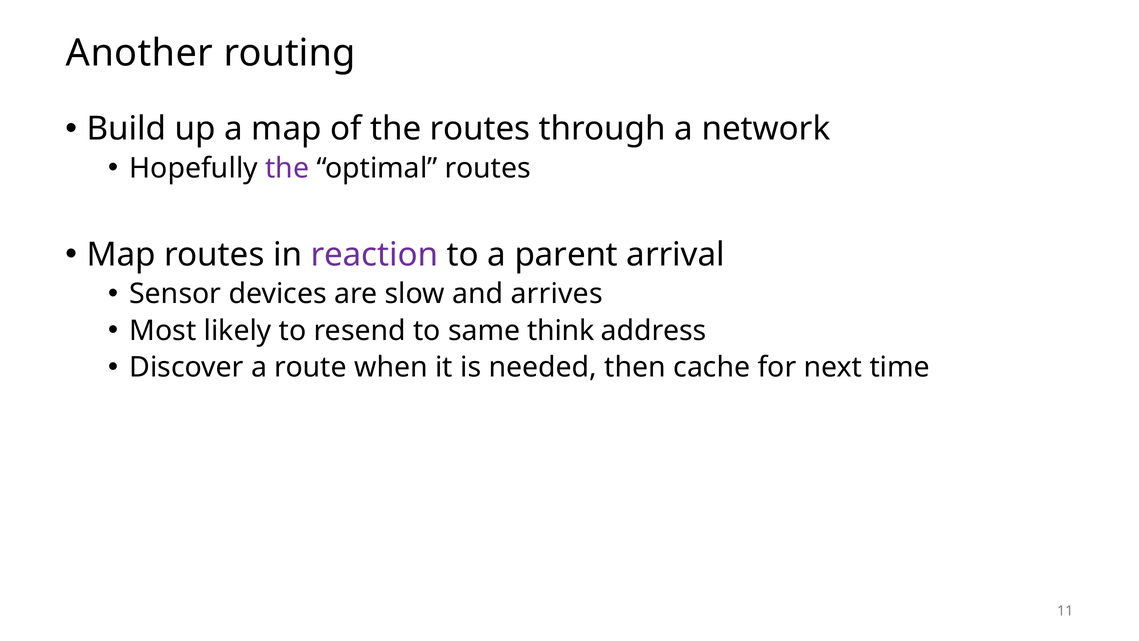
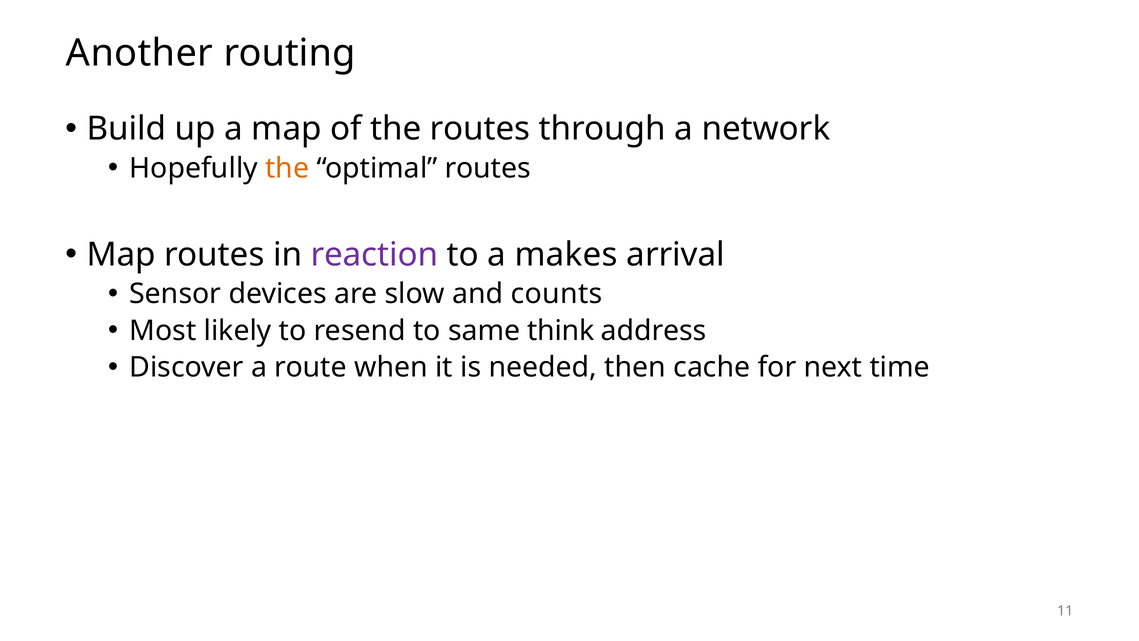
the colour: purple -> orange (287, 168)
parent: parent -> makes (566, 255)
arrives: arrives -> counts (557, 294)
